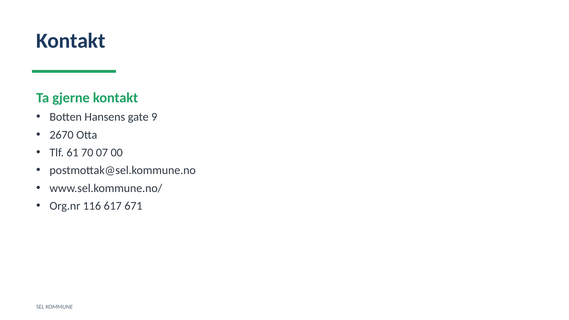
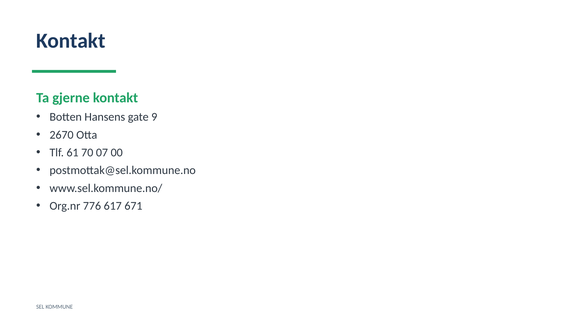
116: 116 -> 776 (92, 206)
